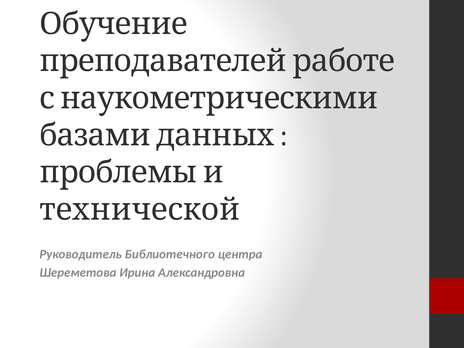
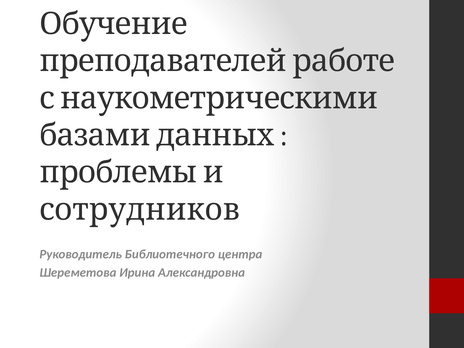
технической: технической -> сотрудников (140, 210)
